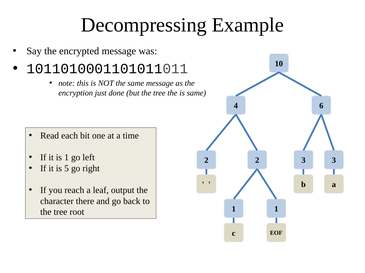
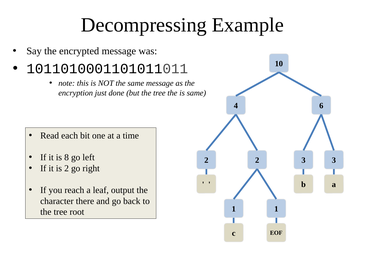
is 1: 1 -> 8 (67, 158)
is 5: 5 -> 2 (67, 169)
